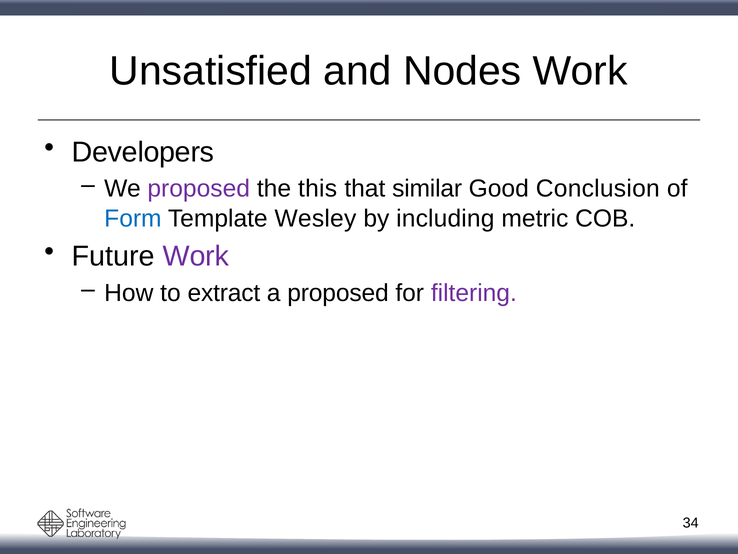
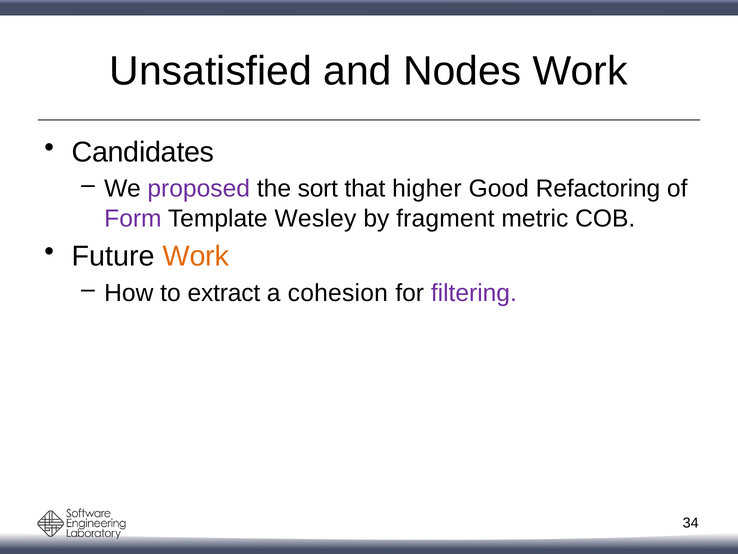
Developers: Developers -> Candidates (143, 152)
this: this -> sort (318, 189)
similar: similar -> higher (427, 189)
Conclusion: Conclusion -> Refactoring (598, 189)
Form colour: blue -> purple (133, 218)
including: including -> fragment (445, 218)
Work colour: purple -> orange (196, 256)
a proposed: proposed -> cohesion (338, 293)
